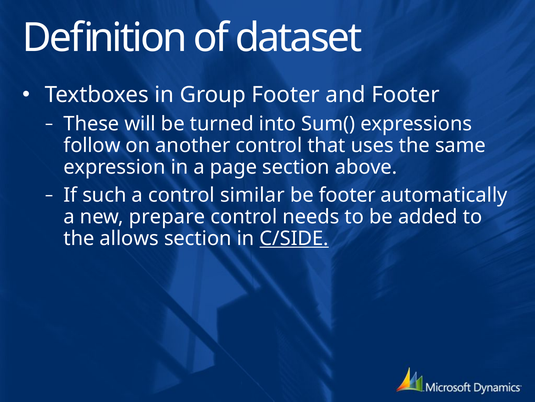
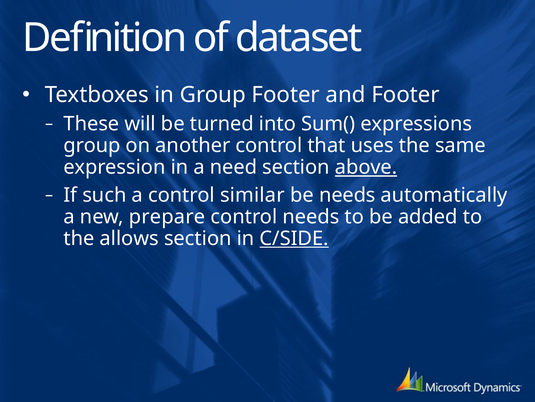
follow: follow -> group (92, 145)
page: page -> need (234, 167)
above underline: none -> present (366, 167)
be footer: footer -> needs (347, 195)
